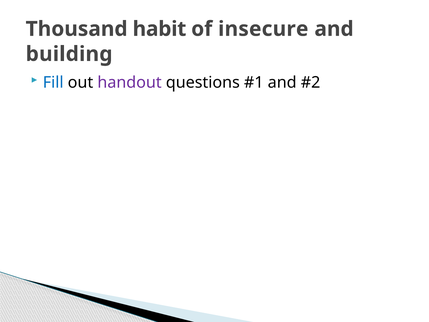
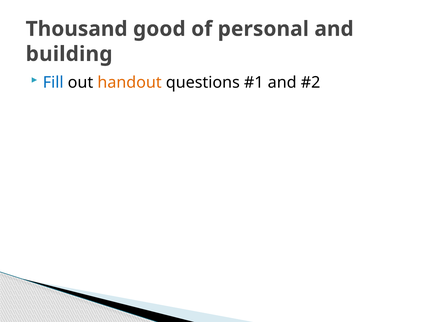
habit: habit -> good (159, 29)
insecure: insecure -> personal (263, 29)
handout colour: purple -> orange (130, 82)
